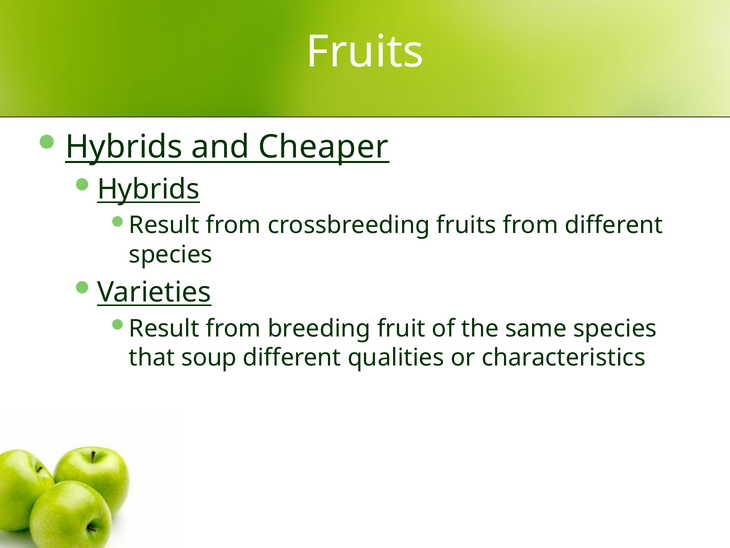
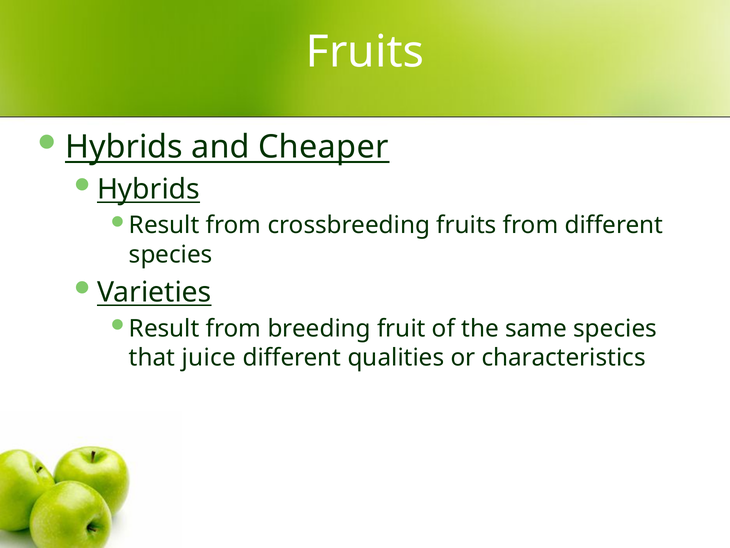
soup: soup -> juice (209, 357)
